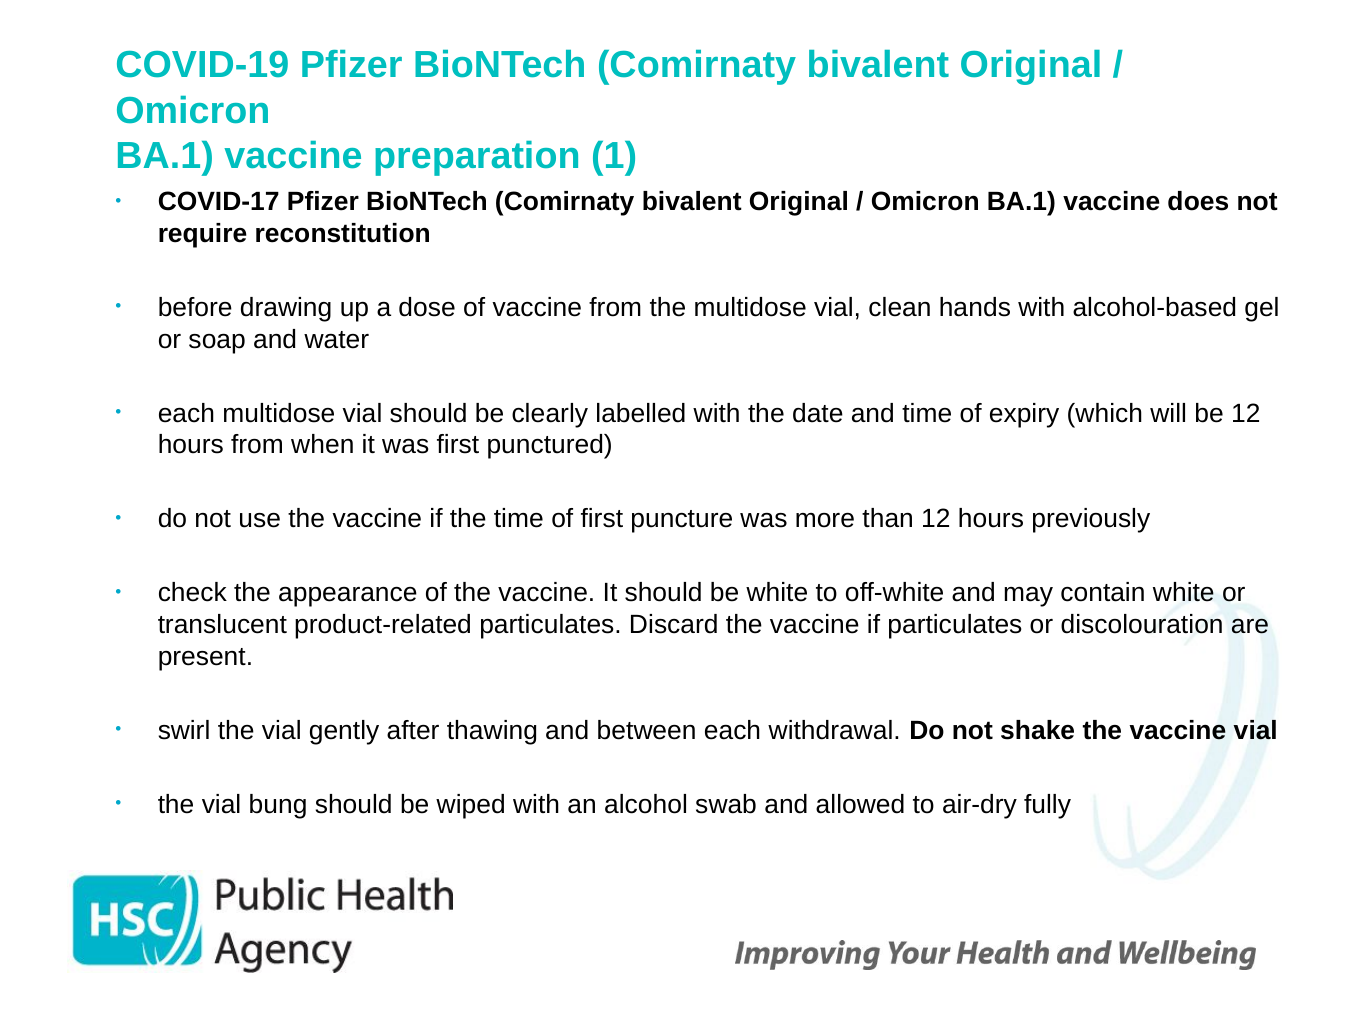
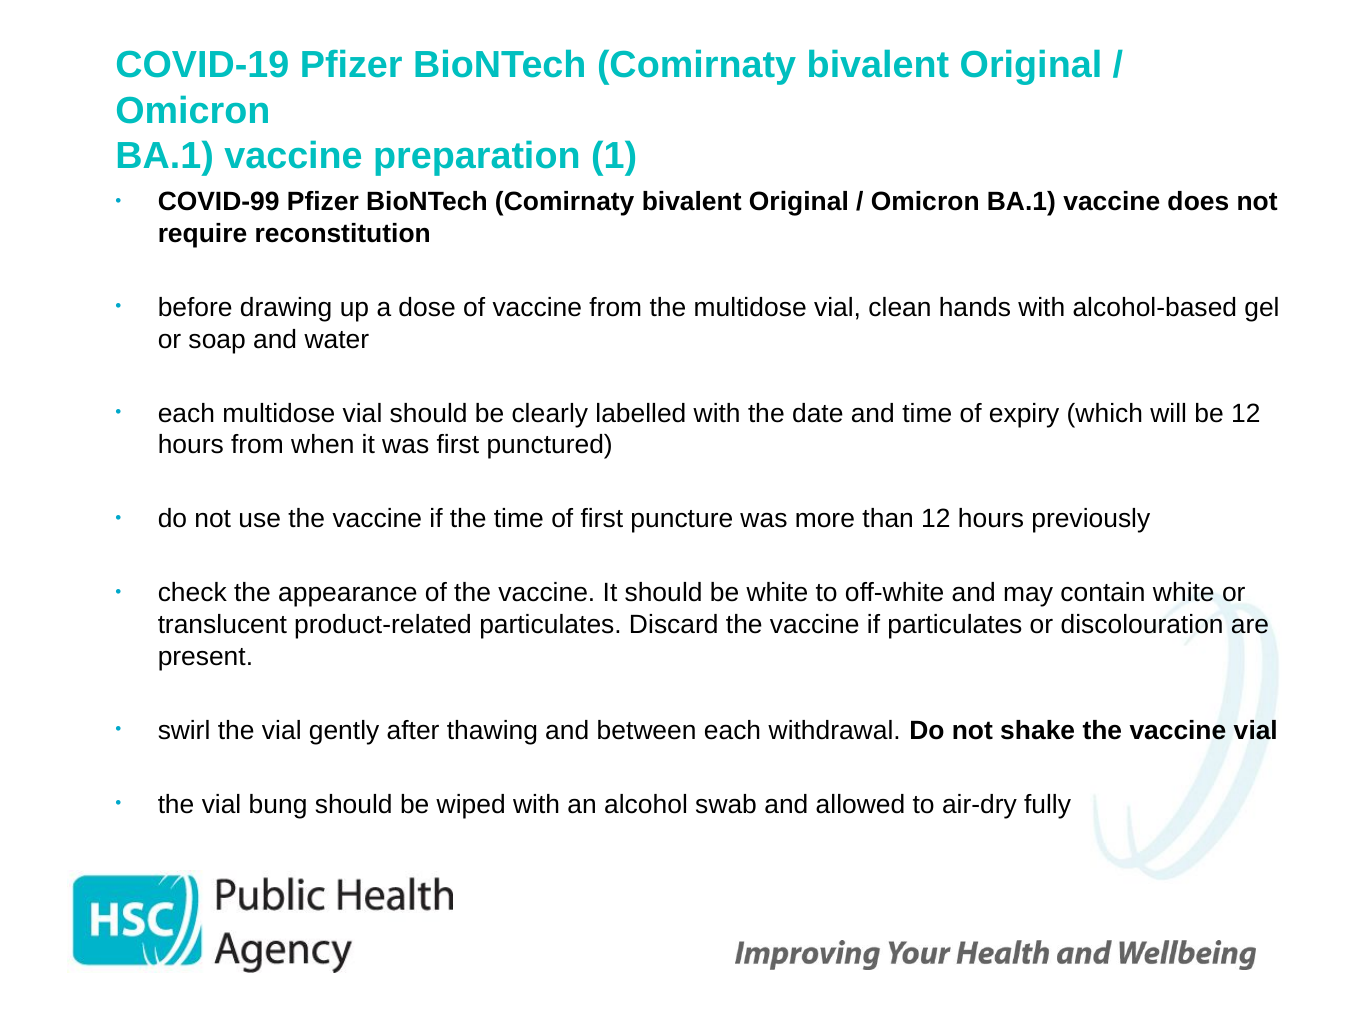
COVID-17: COVID-17 -> COVID-99 (219, 202)
